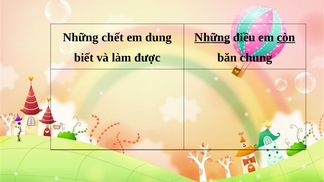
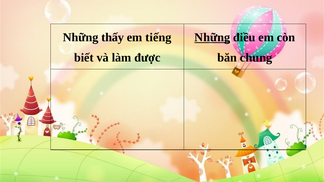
chết: chết -> thấy (113, 37)
dung: dung -> tiếng (158, 37)
còn underline: present -> none (286, 37)
